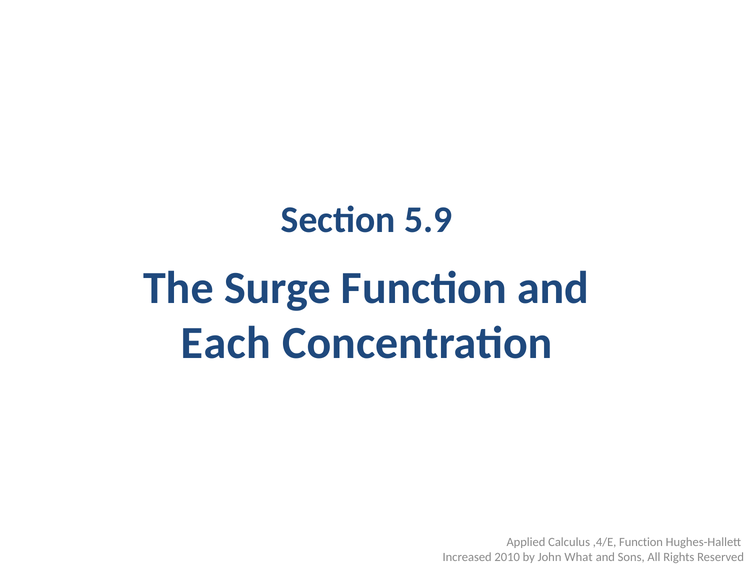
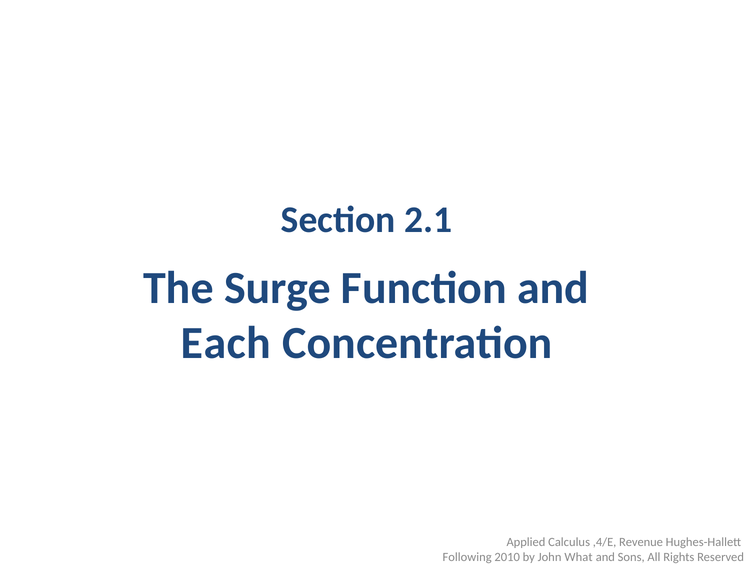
5.9: 5.9 -> 2.1 (428, 220)
,4/E Function: Function -> Revenue (641, 542)
Increased: Increased -> Following (467, 557)
